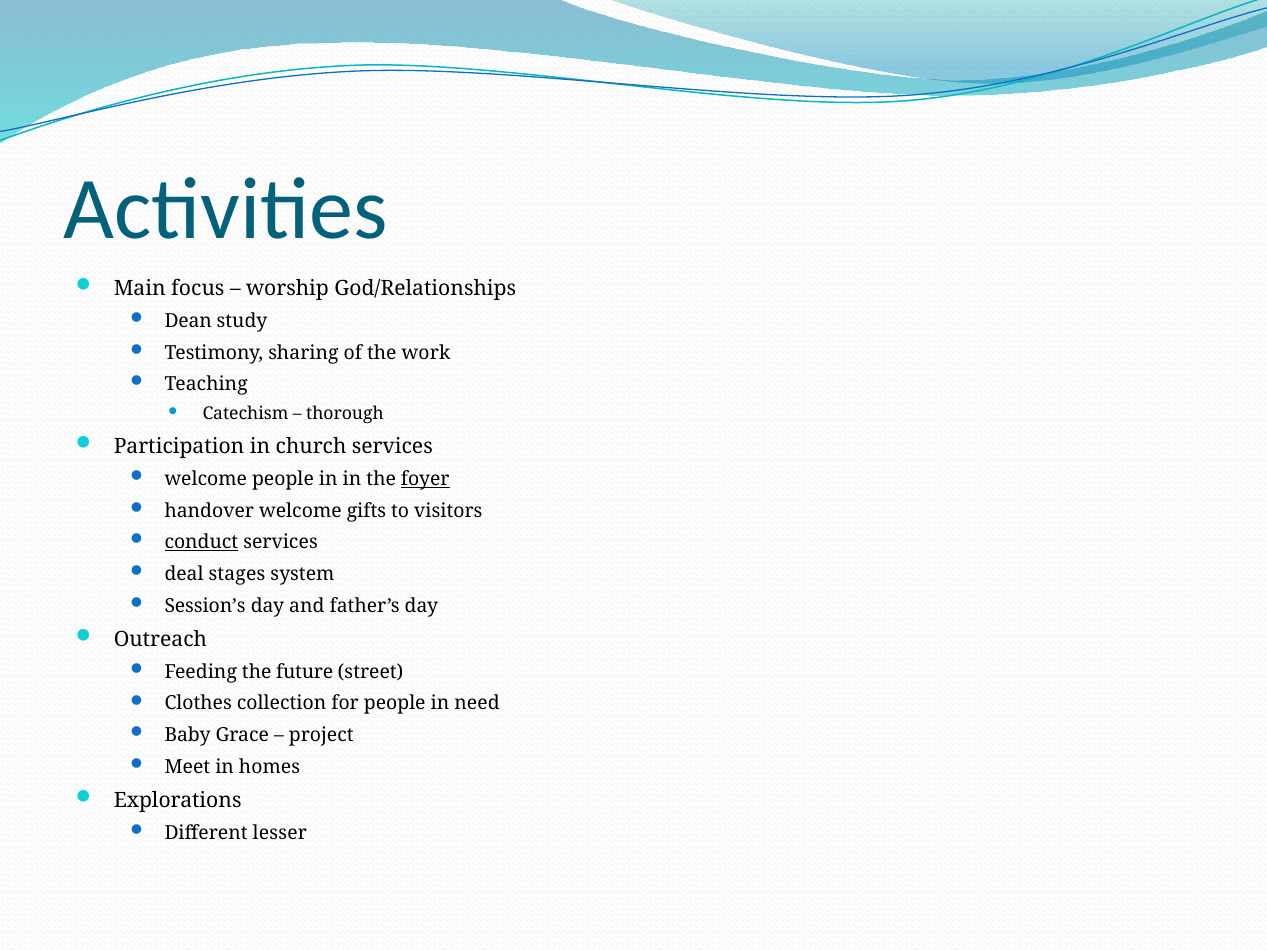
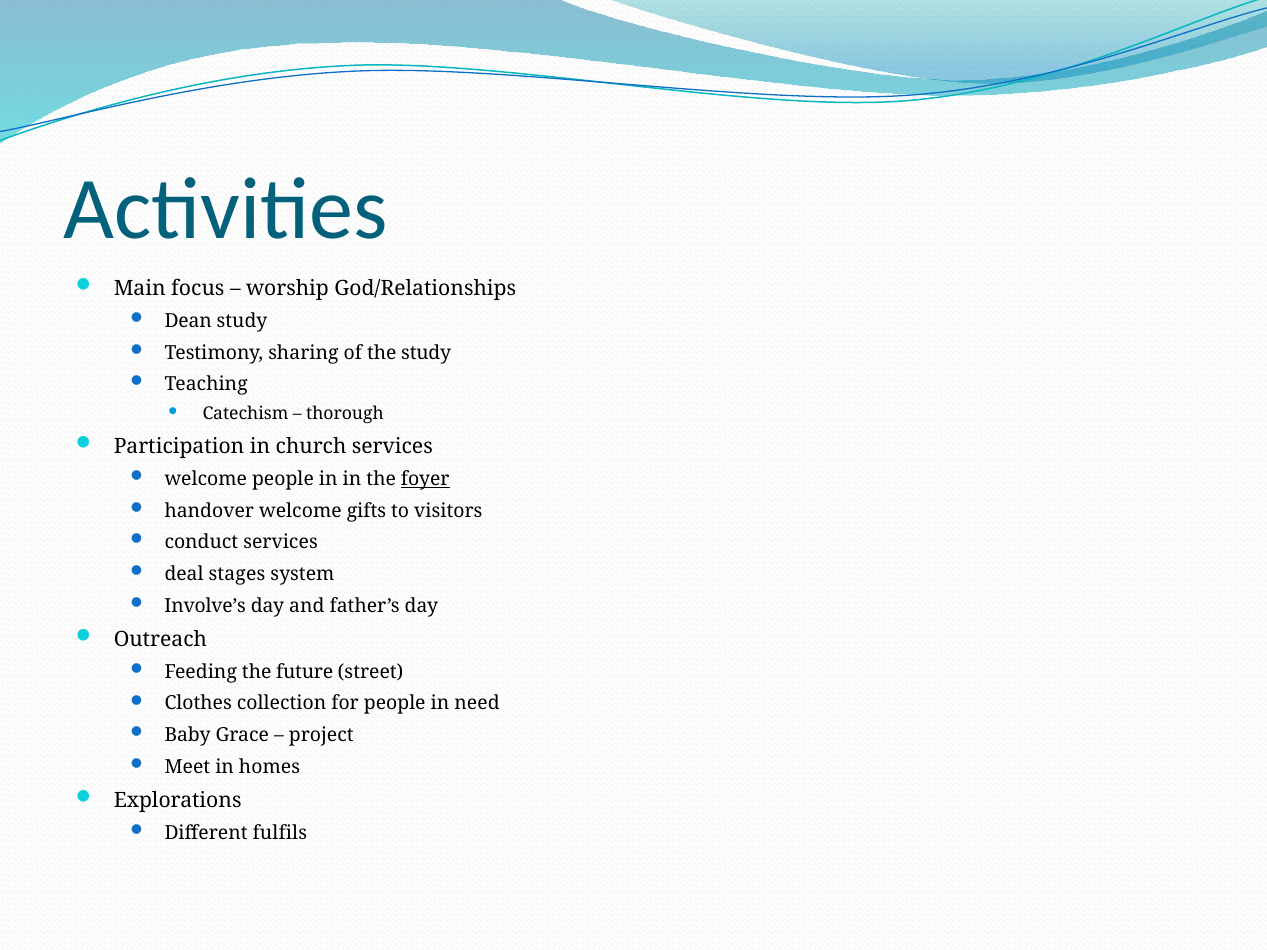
the work: work -> study (426, 353)
conduct underline: present -> none (201, 543)
Session’s: Session’s -> Involve’s (205, 606)
lesser: lesser -> fulfils (280, 833)
